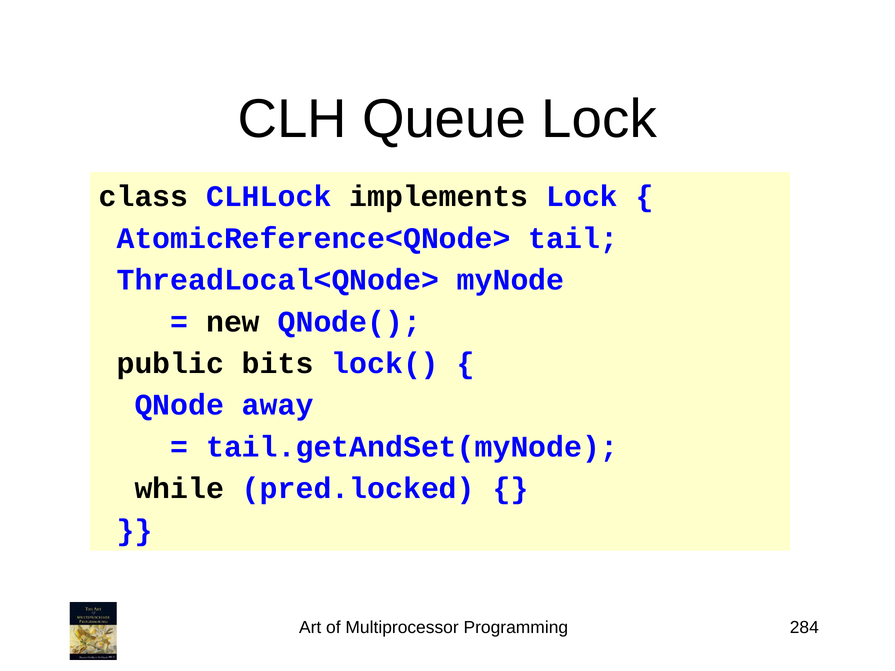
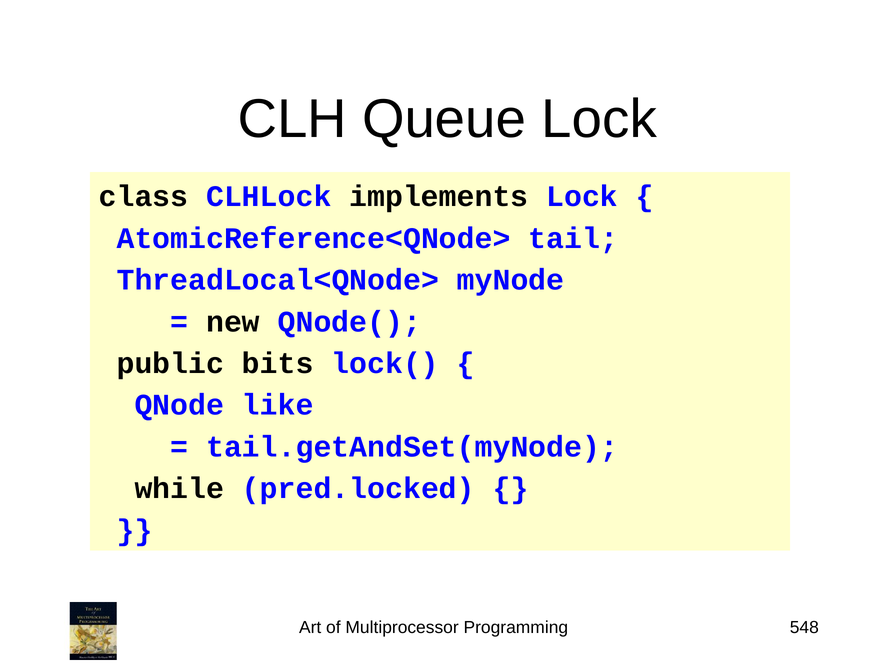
away: away -> like (278, 405)
284: 284 -> 548 (804, 628)
